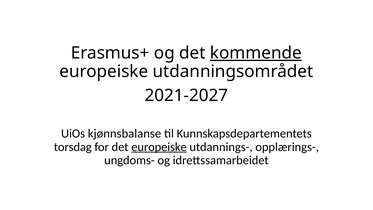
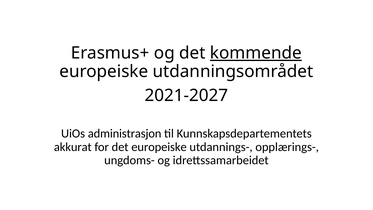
kjønnsbalanse: kjønnsbalanse -> administrasjon (125, 133)
torsdag: torsdag -> akkurat (73, 147)
europeiske underline: present -> none (159, 147)
